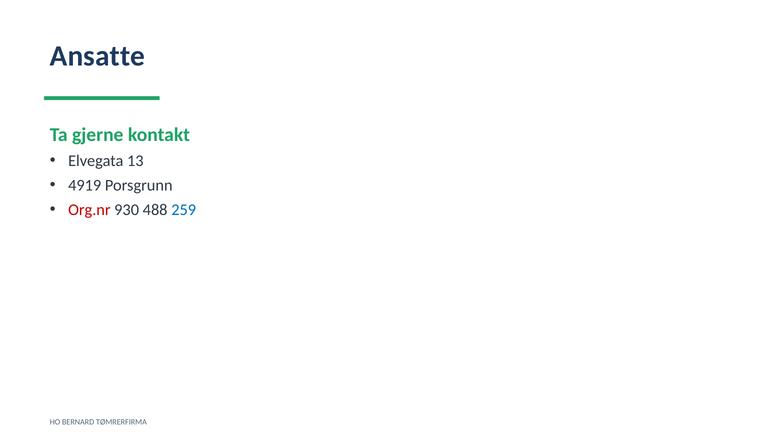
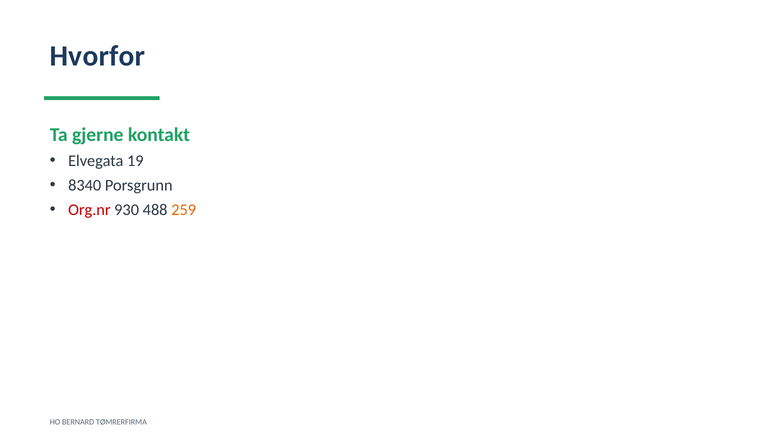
Ansatte: Ansatte -> Hvorfor (97, 56)
13: 13 -> 19 (135, 161)
4919: 4919 -> 8340 (85, 185)
259 colour: blue -> orange (184, 210)
